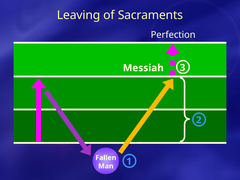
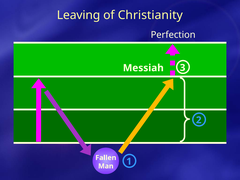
Sacraments: Sacraments -> Christianity (150, 15)
